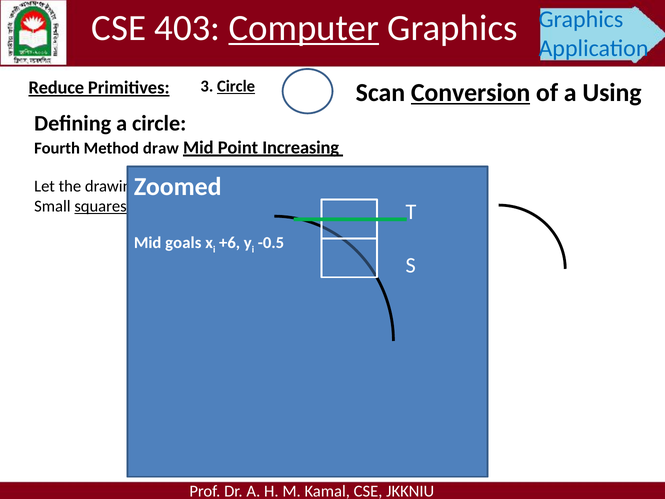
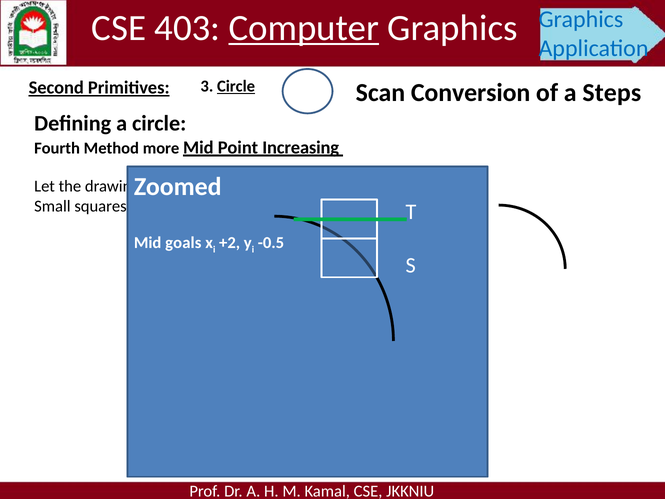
Conversion underline: present -> none (471, 93)
Using: Using -> Steps (612, 93)
Reduce: Reduce -> Second (56, 88)
draw: draw -> more (161, 148)
squares underline: present -> none (101, 206)
+6: +6 -> +2 (230, 243)
